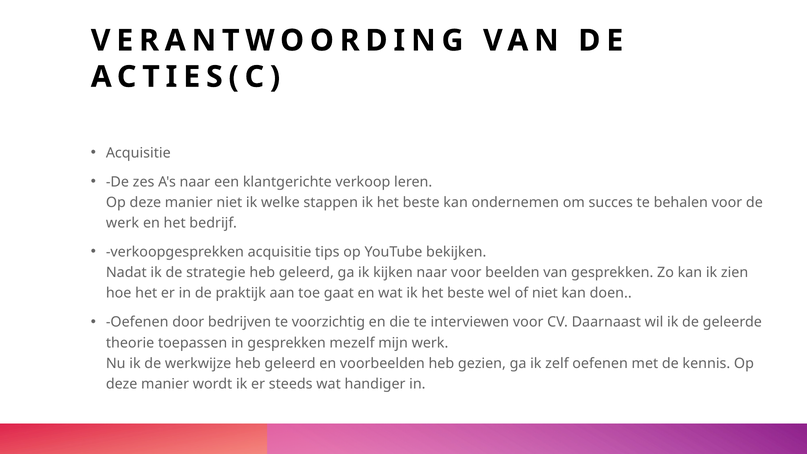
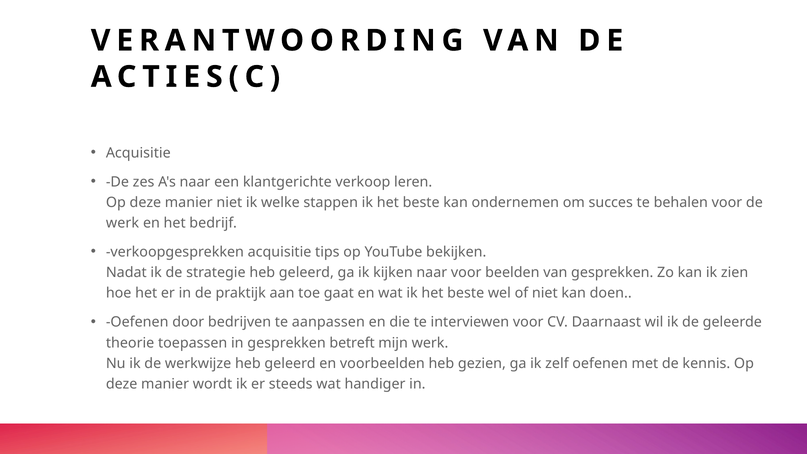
voorzichtig: voorzichtig -> aanpassen (328, 322)
mezelf: mezelf -> betreft (352, 343)
